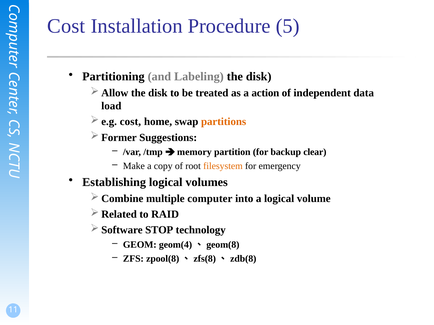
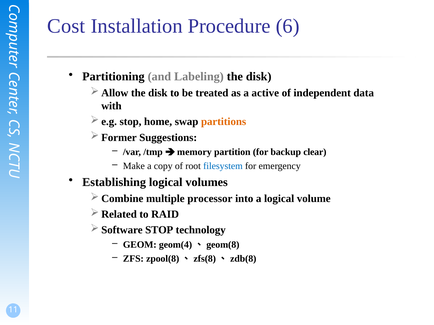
5: 5 -> 6 (288, 26)
action: action -> active (265, 93)
load: load -> with (111, 106)
cost: cost -> stop (131, 122)
filesystem colour: orange -> blue (223, 166)
computer: computer -> processor (210, 199)
